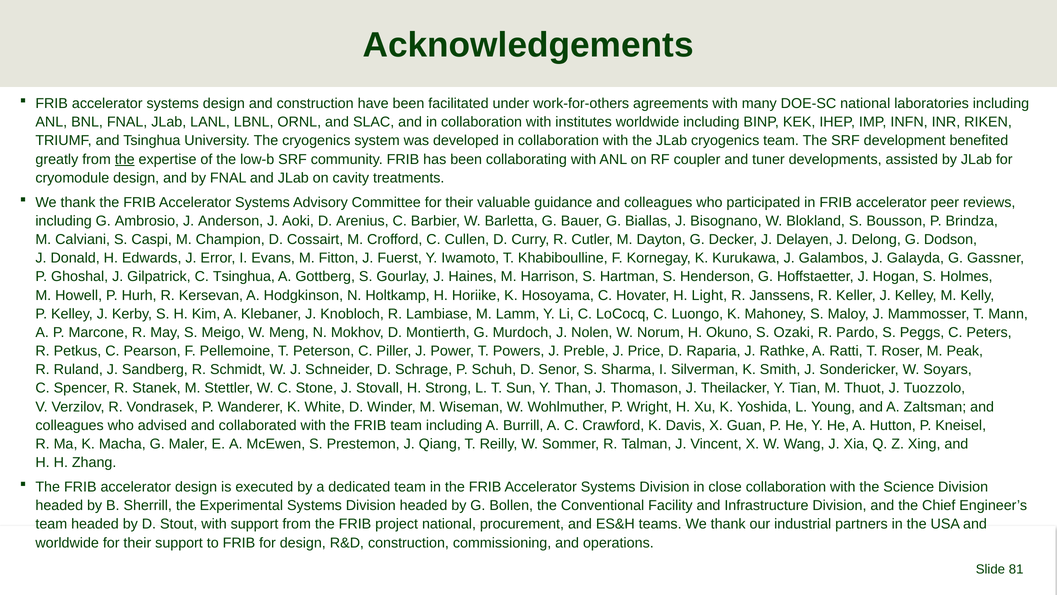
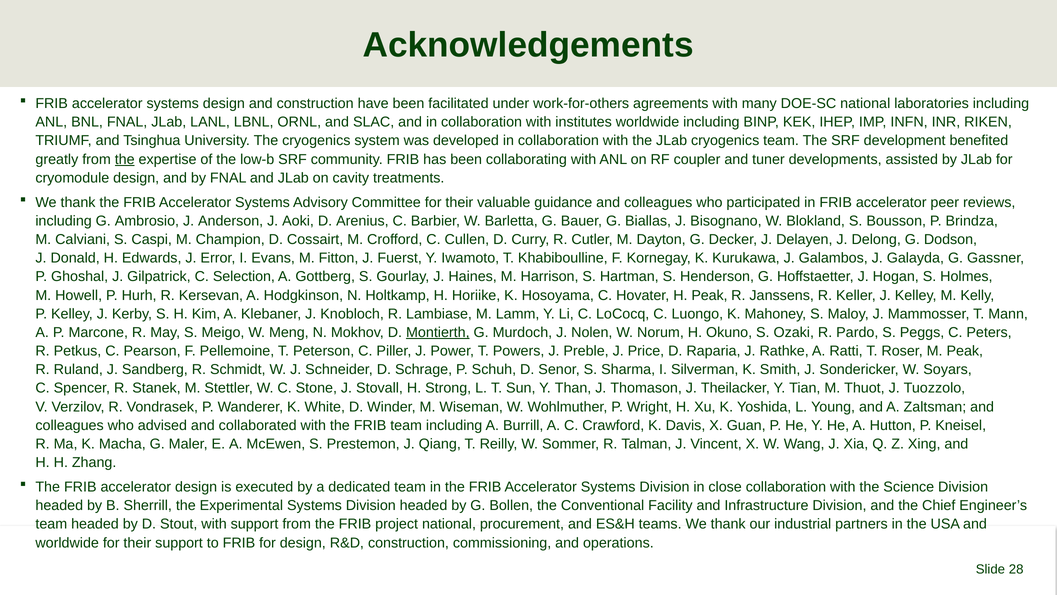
C Tsinghua: Tsinghua -> Selection (244, 277)
H Light: Light -> Peak (709, 295)
Montierth underline: none -> present (438, 332)
81: 81 -> 28 (1016, 569)
